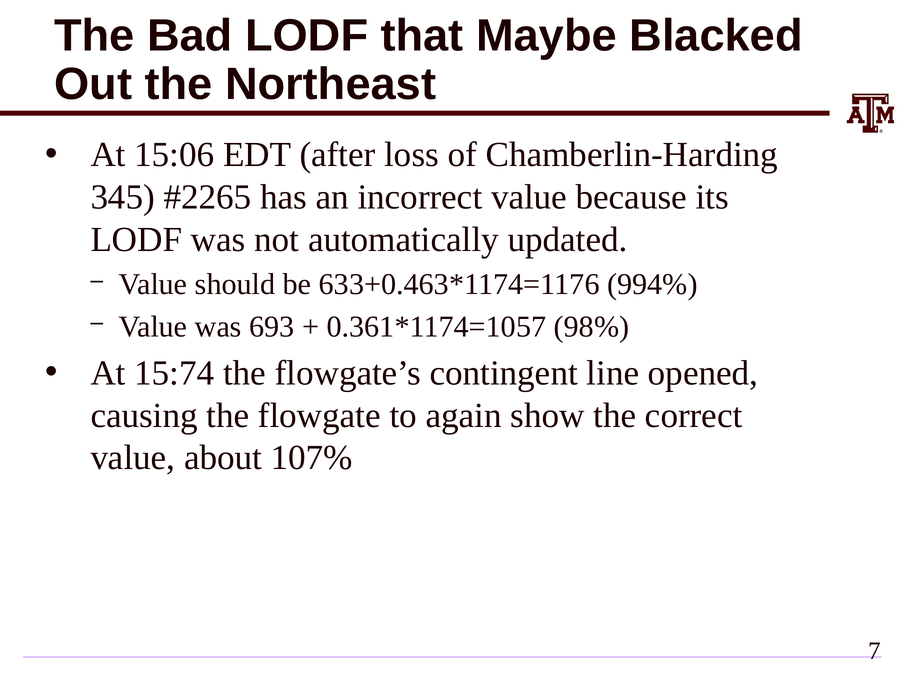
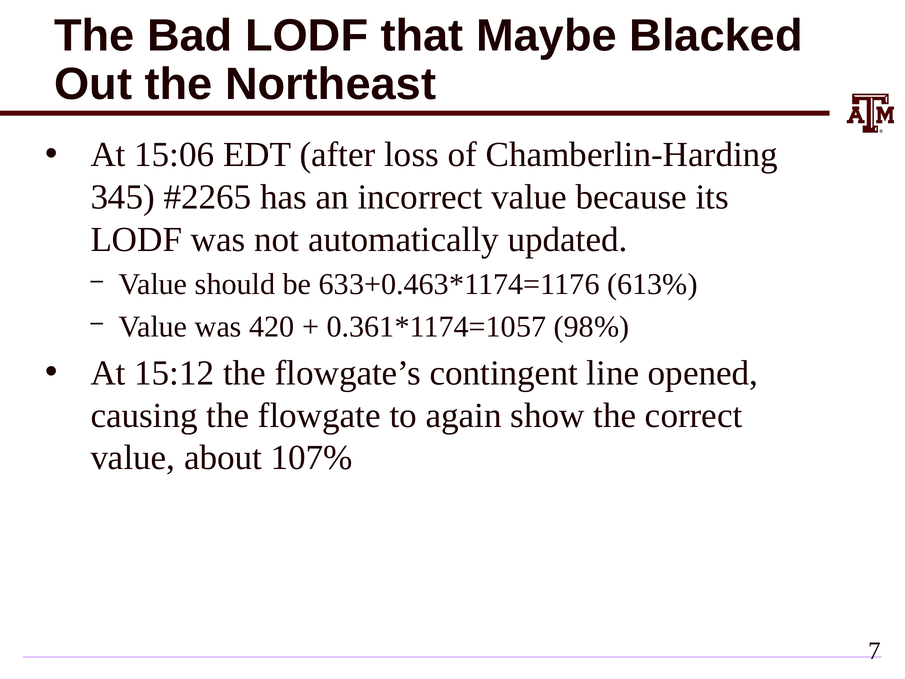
994%: 994% -> 613% (652, 284)
693: 693 -> 420 (272, 326)
15:74: 15:74 -> 15:12 (174, 373)
